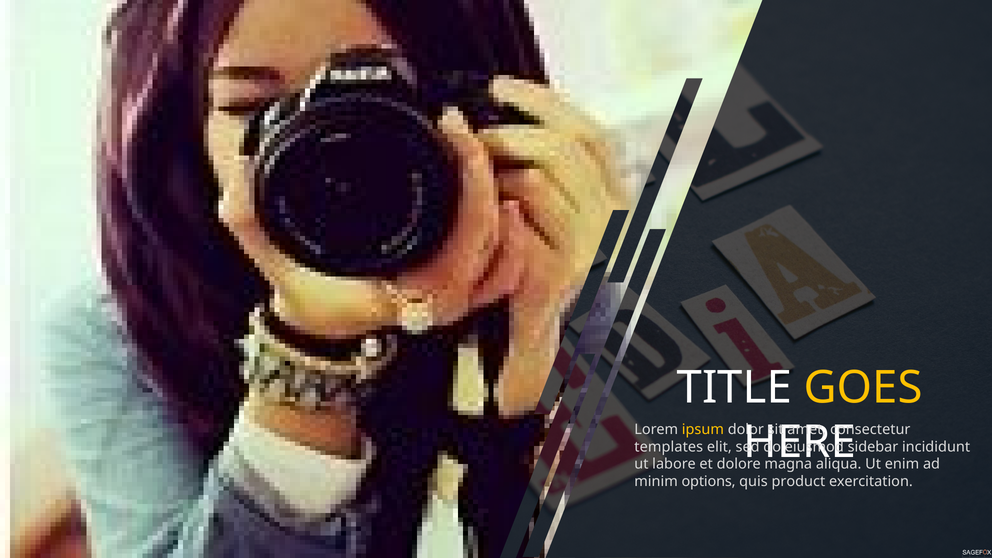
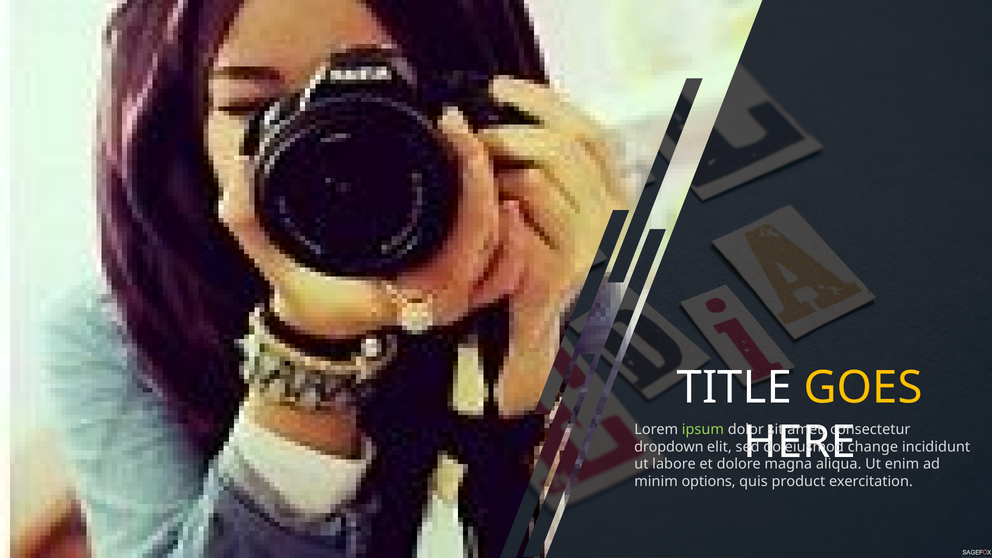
ipsum colour: yellow -> light green (703, 429)
templates: templates -> dropdown (669, 447)
sidebar: sidebar -> change (873, 447)
